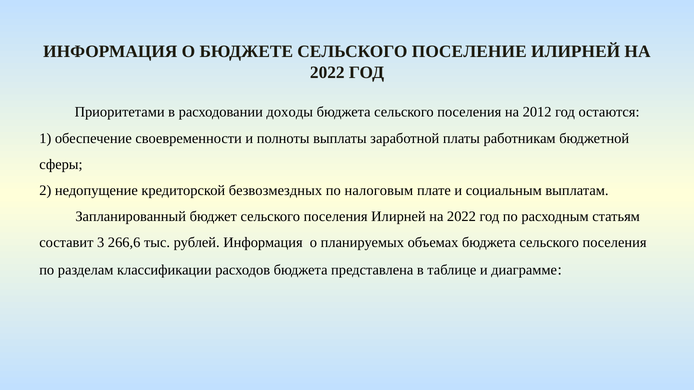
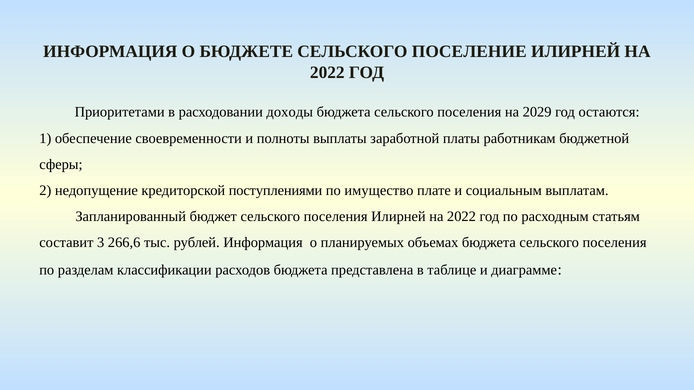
2012: 2012 -> 2029 (537, 112)
безвозмездных: безвозмездных -> поступлениями (276, 191)
налоговым: налоговым -> имущество (379, 191)
